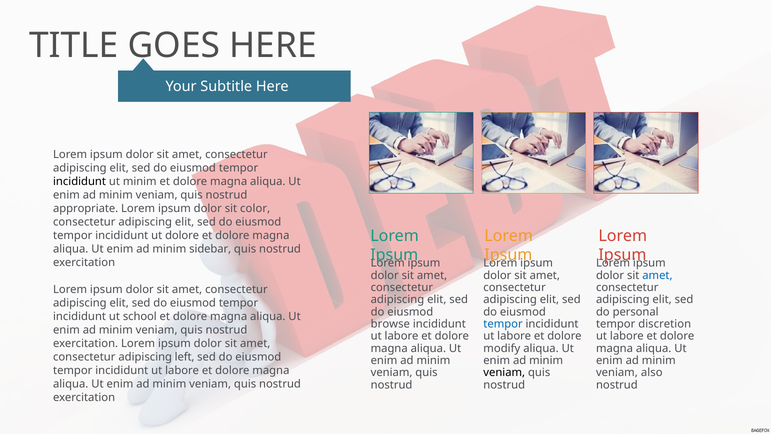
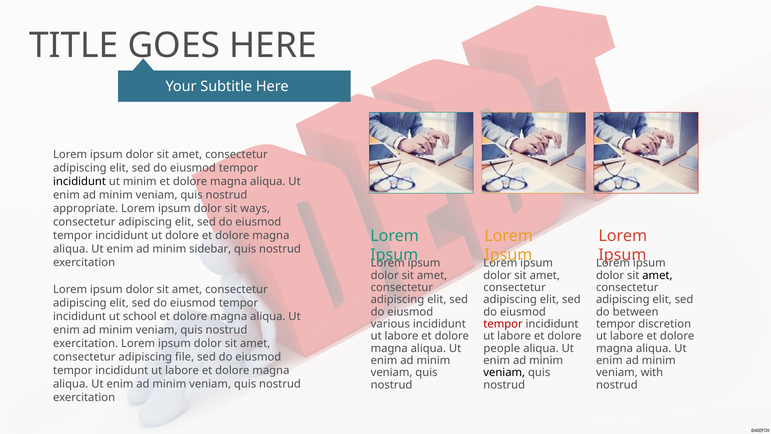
color: color -> ways (255, 208)
amet colour: blue -> black (657, 275)
personal: personal -> between (636, 312)
browse: browse -> various (390, 324)
tempor colour: blue -> red (503, 324)
modify: modify -> people (502, 348)
left: left -> file (185, 357)
also: also -> with (652, 372)
